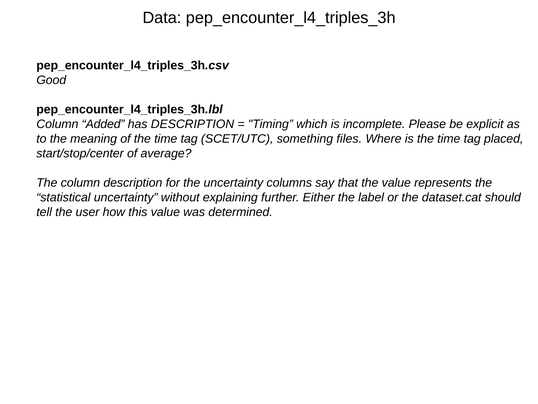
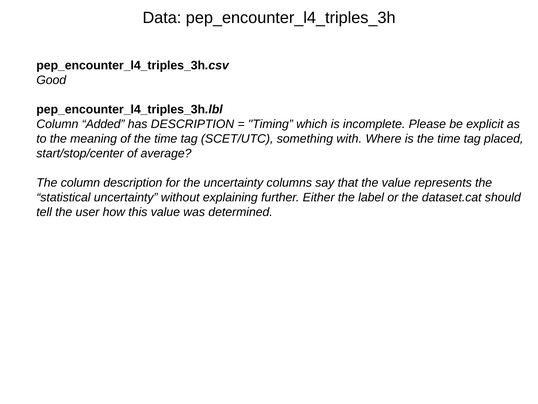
files: files -> with (349, 138)
